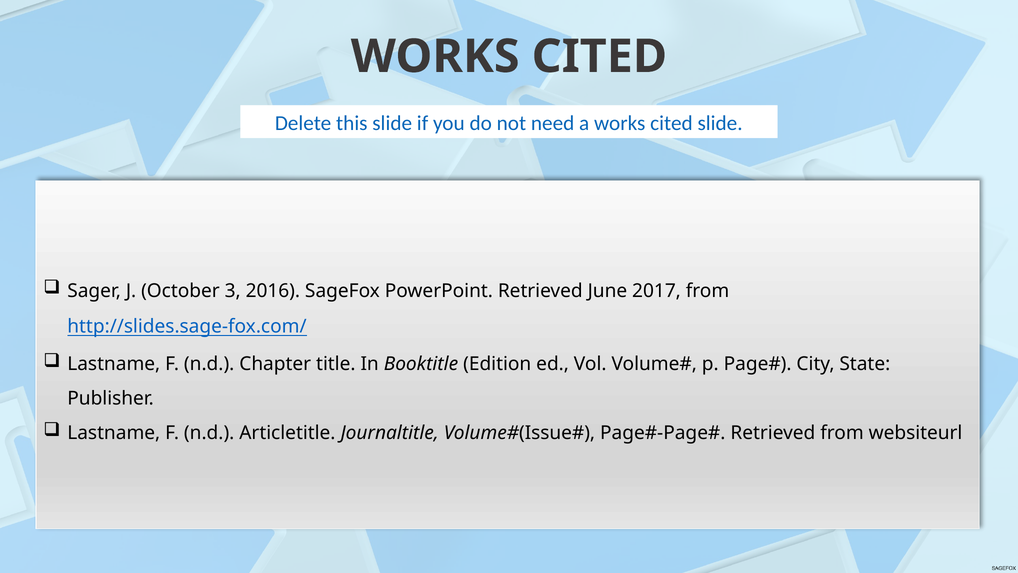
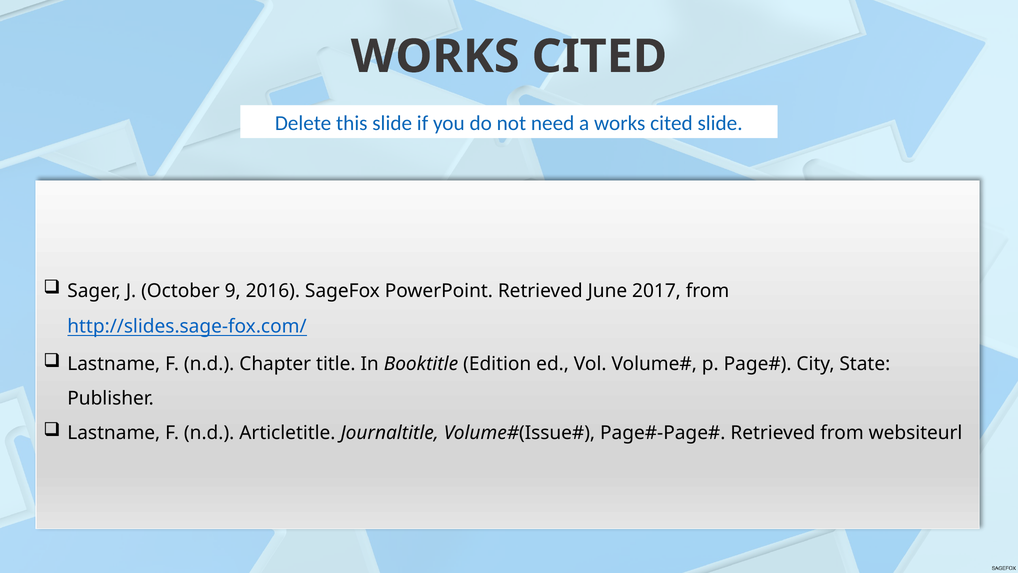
3: 3 -> 9 (233, 291)
